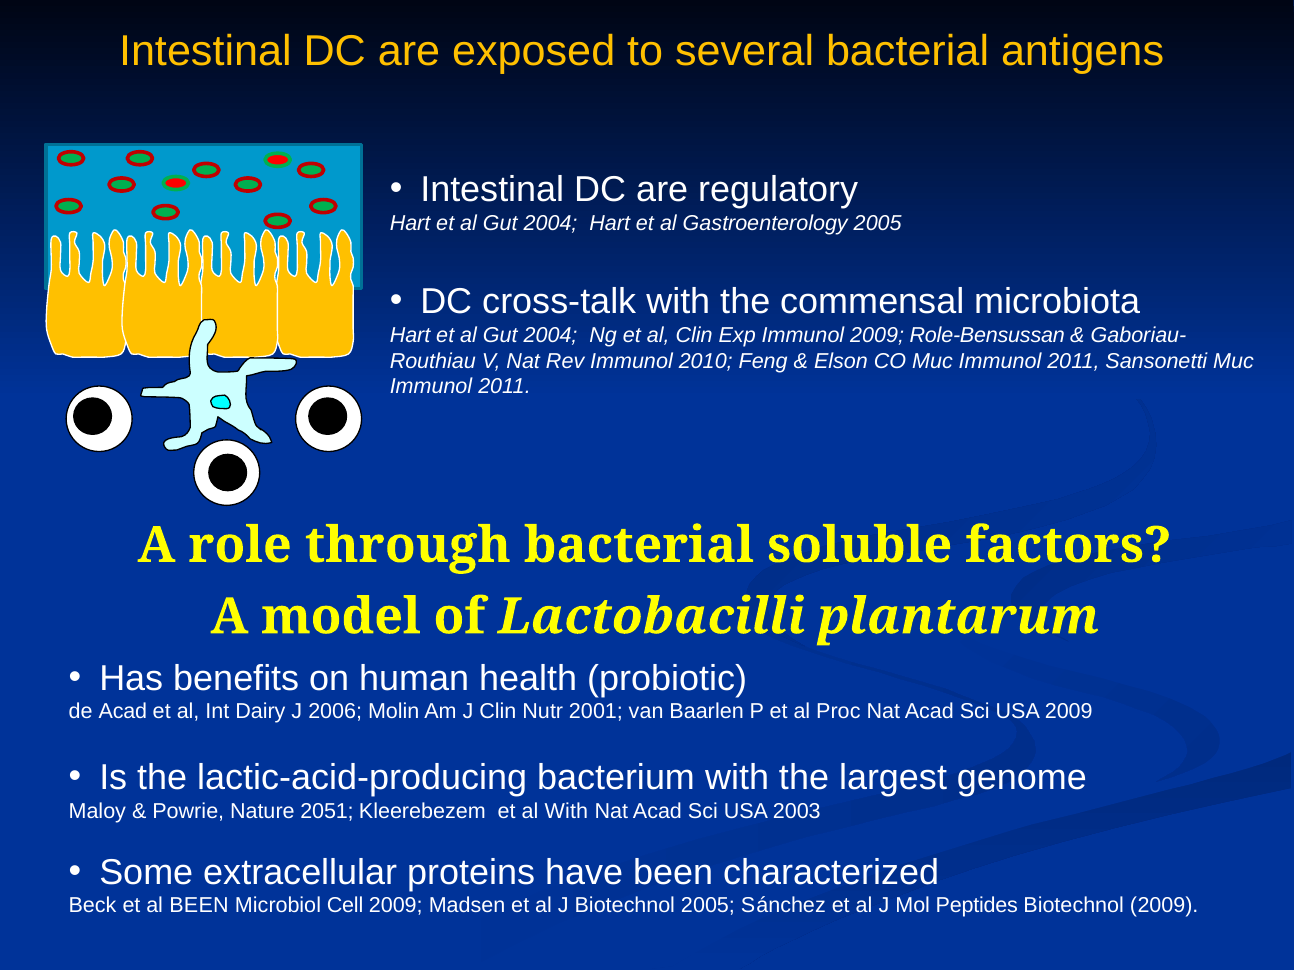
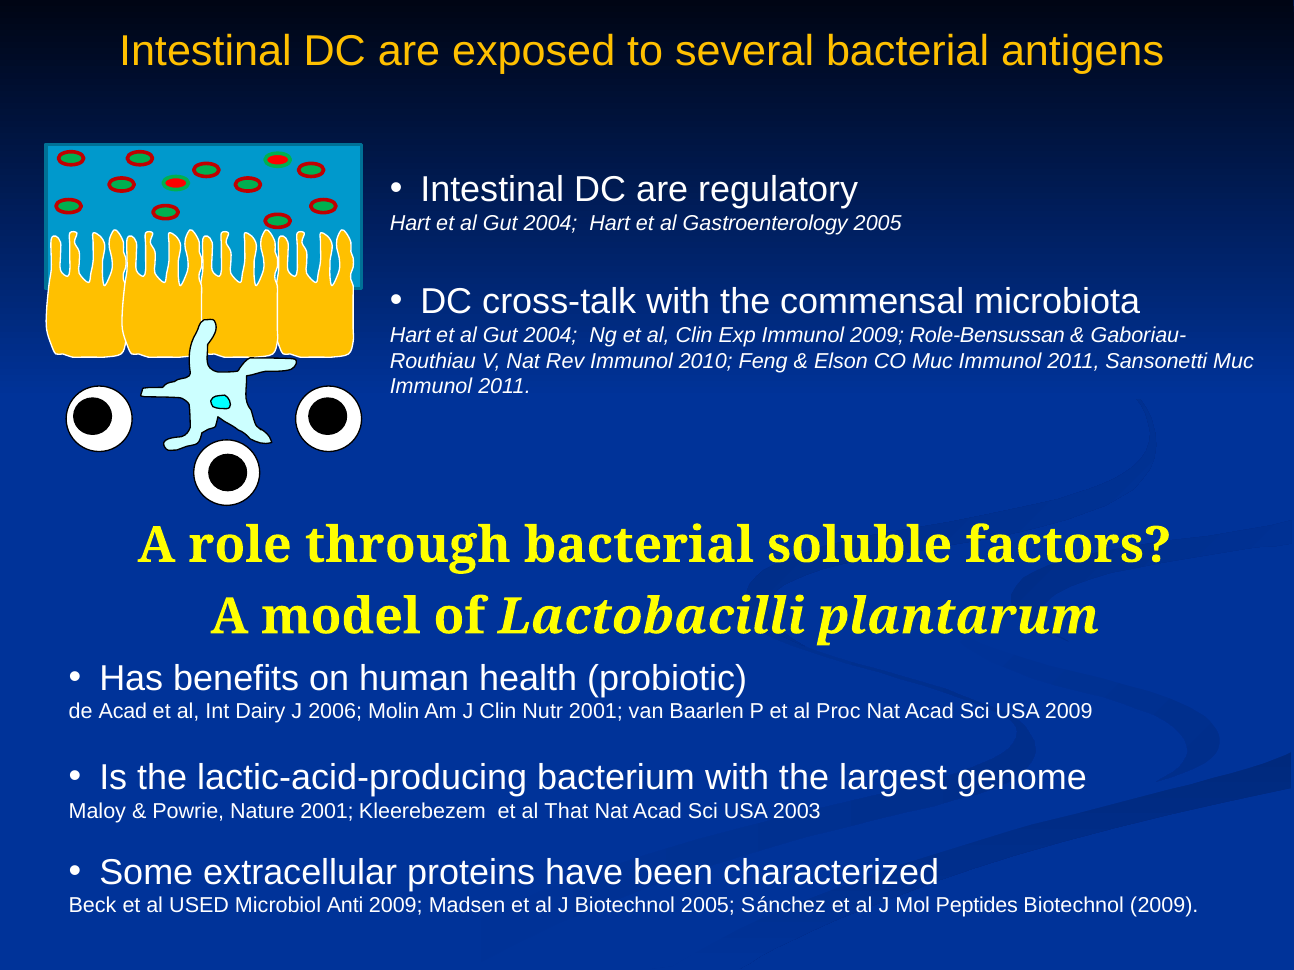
Nature 2051: 2051 -> 2001 (327, 811)
al With: With -> That (566, 811)
al BEEN: BEEN -> USED (199, 906)
Cell: Cell -> Anti (345, 906)
